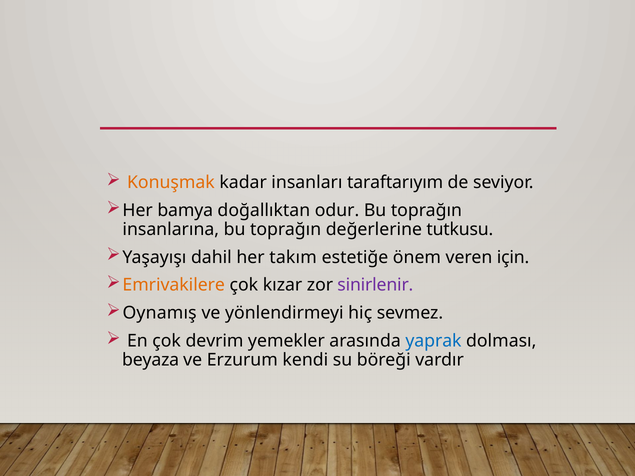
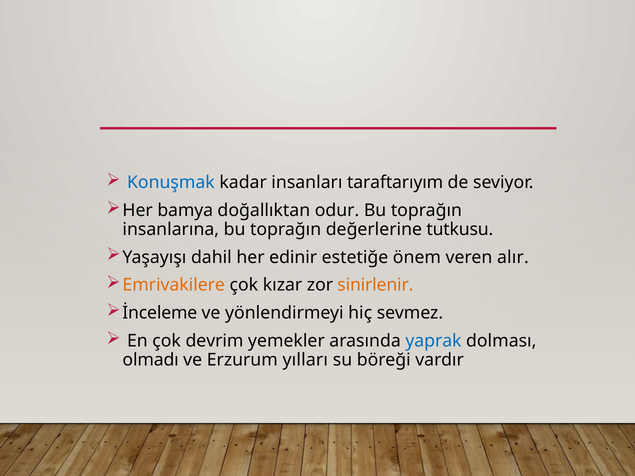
Konuşmak colour: orange -> blue (171, 183)
takım: takım -> edinir (293, 257)
için: için -> alır (513, 257)
sinirlenir colour: purple -> orange (375, 285)
Oynamış: Oynamış -> İnceleme (160, 313)
beyaza: beyaza -> olmadı (151, 360)
kendi: kendi -> yılları (305, 360)
